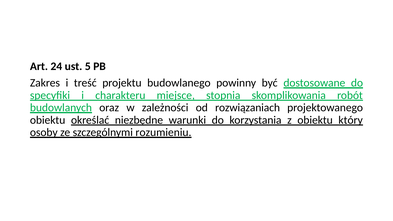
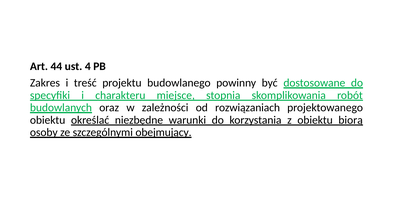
24: 24 -> 44 (56, 66)
5: 5 -> 4 (88, 66)
który: który -> biorą (351, 120)
rozumieniu: rozumieniu -> obejmujący (164, 132)
